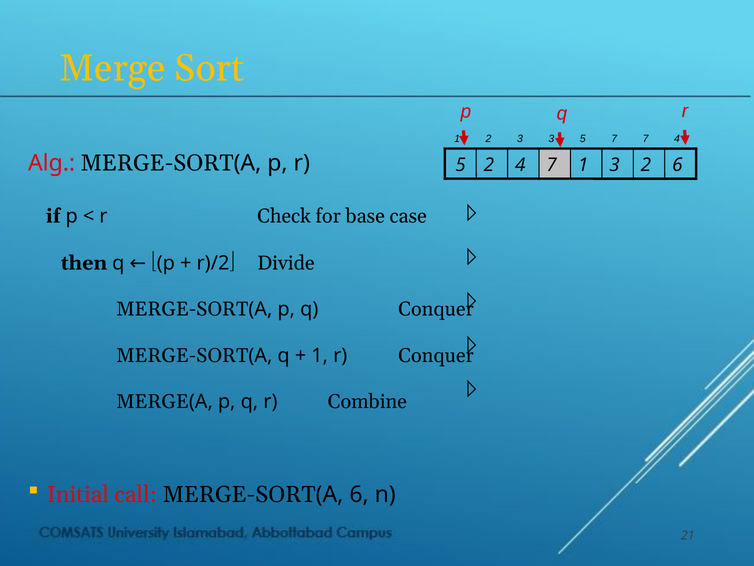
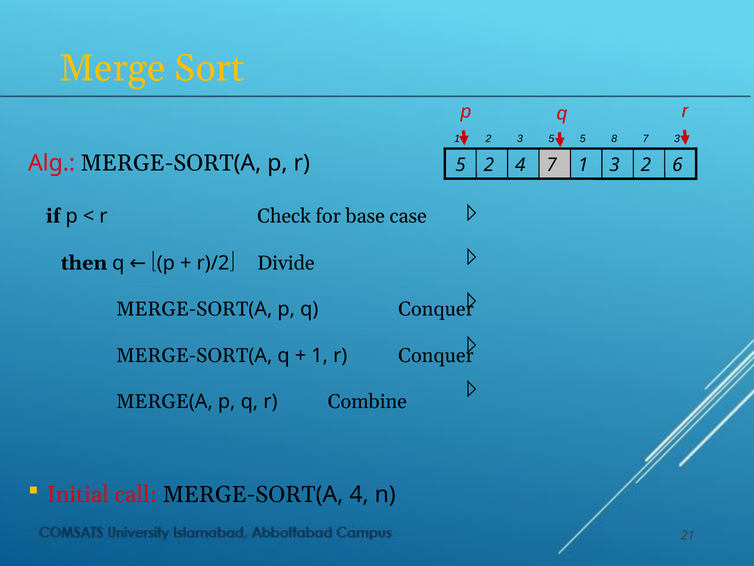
3 3: 3 -> 5 (551, 139)
5 7: 7 -> 8 (614, 139)
4: 4 -> 3 (677, 139)
MERGE-SORT(A 6: 6 -> 4 (359, 494)
